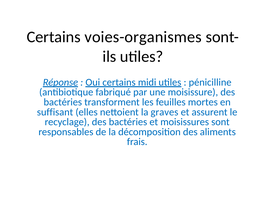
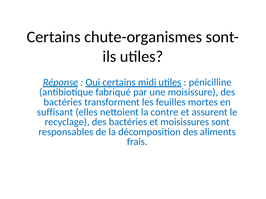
voies-organismes: voies-organismes -> chute-organismes (143, 37)
graves: graves -> contre (165, 112)
